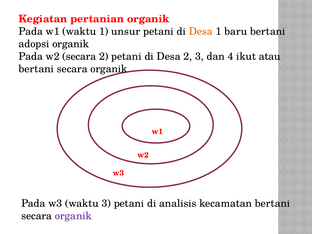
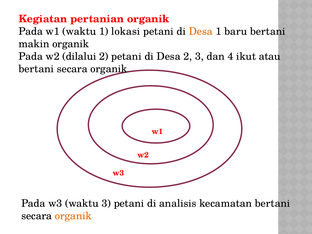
unsur: unsur -> lokasi (126, 31)
adopsi: adopsi -> makin (34, 44)
w2 secara: secara -> dilalui (79, 56)
organik colour: purple -> orange (73, 216)
